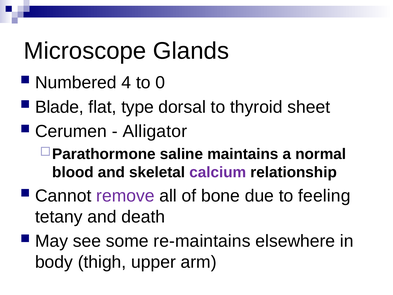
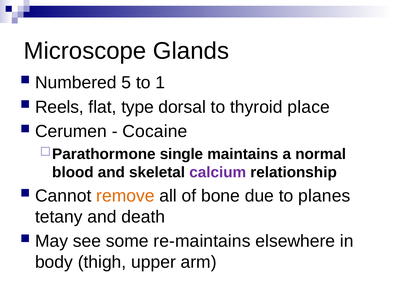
4: 4 -> 5 (126, 82)
0: 0 -> 1 (160, 82)
Blade: Blade -> Reels (59, 107)
sheet: sheet -> place (309, 107)
Alligator: Alligator -> Cocaine (155, 131)
saline: saline -> single (182, 154)
remove colour: purple -> orange (125, 196)
feeling: feeling -> planes (324, 196)
